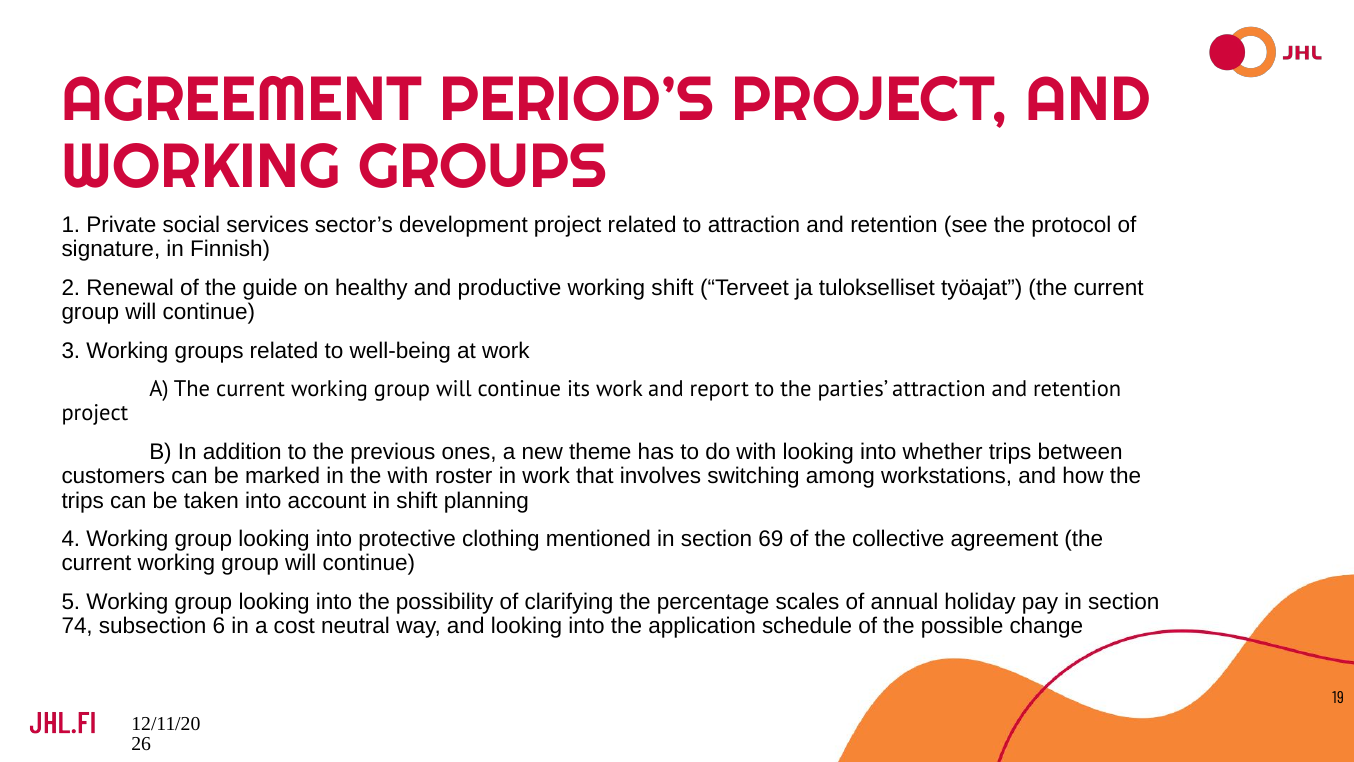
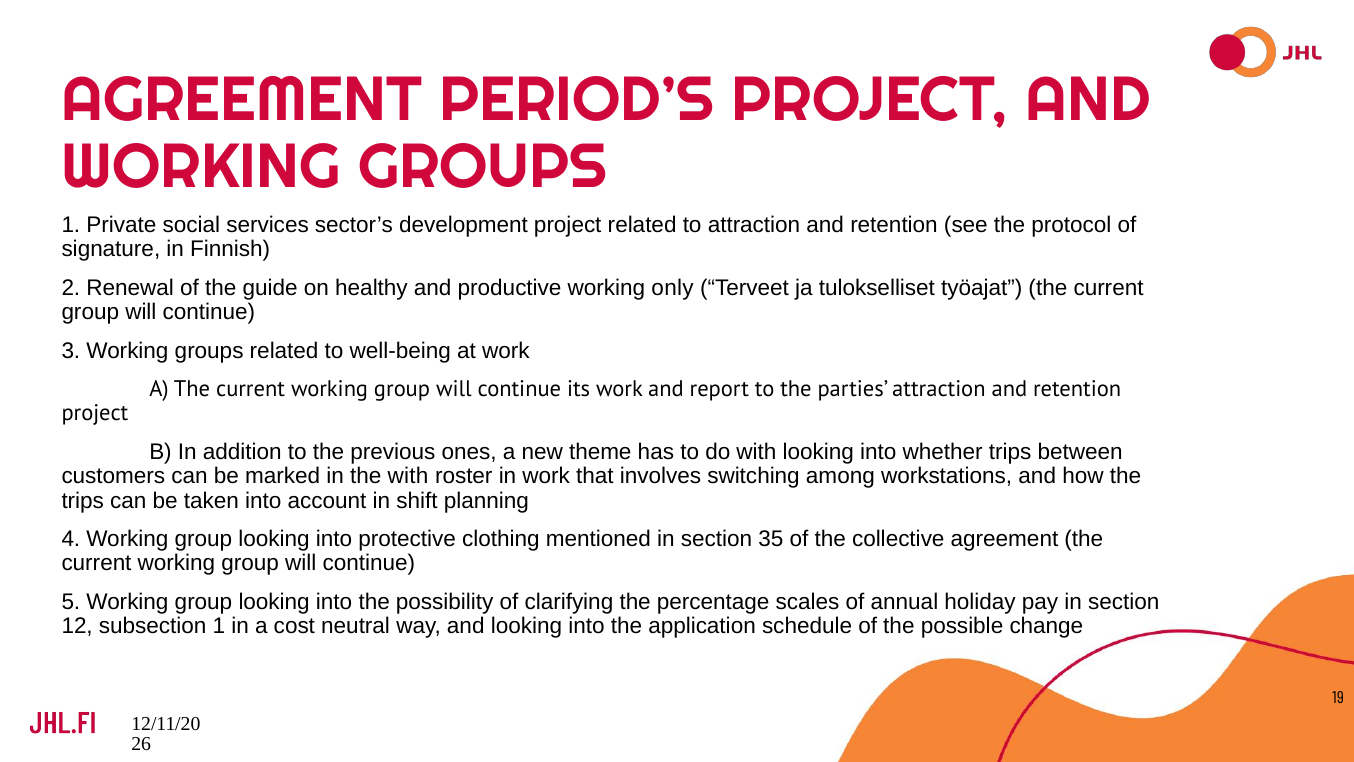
working shift: shift -> only (673, 288)
69: 69 -> 35 (771, 539)
74: 74 -> 12 (77, 626)
subsection 6: 6 -> 1 (219, 626)
